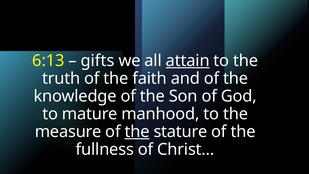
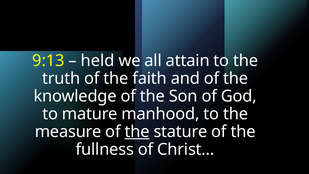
6:13: 6:13 -> 9:13 (48, 61)
gifts: gifts -> held (98, 61)
attain underline: present -> none (188, 61)
